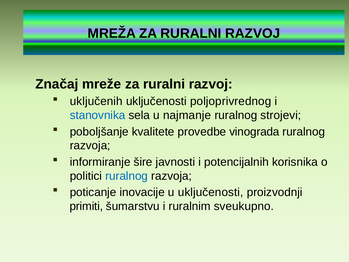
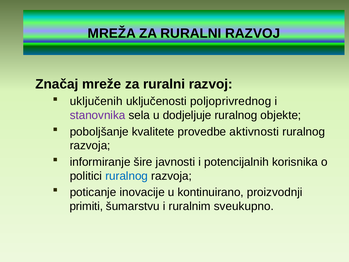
stanovnika colour: blue -> purple (98, 115)
najmanje: najmanje -> dodjeljuje (187, 115)
strojevi: strojevi -> objekte (281, 115)
vinograda: vinograda -> aktivnosti (254, 132)
u uključenosti: uključenosti -> kontinuirano (211, 192)
